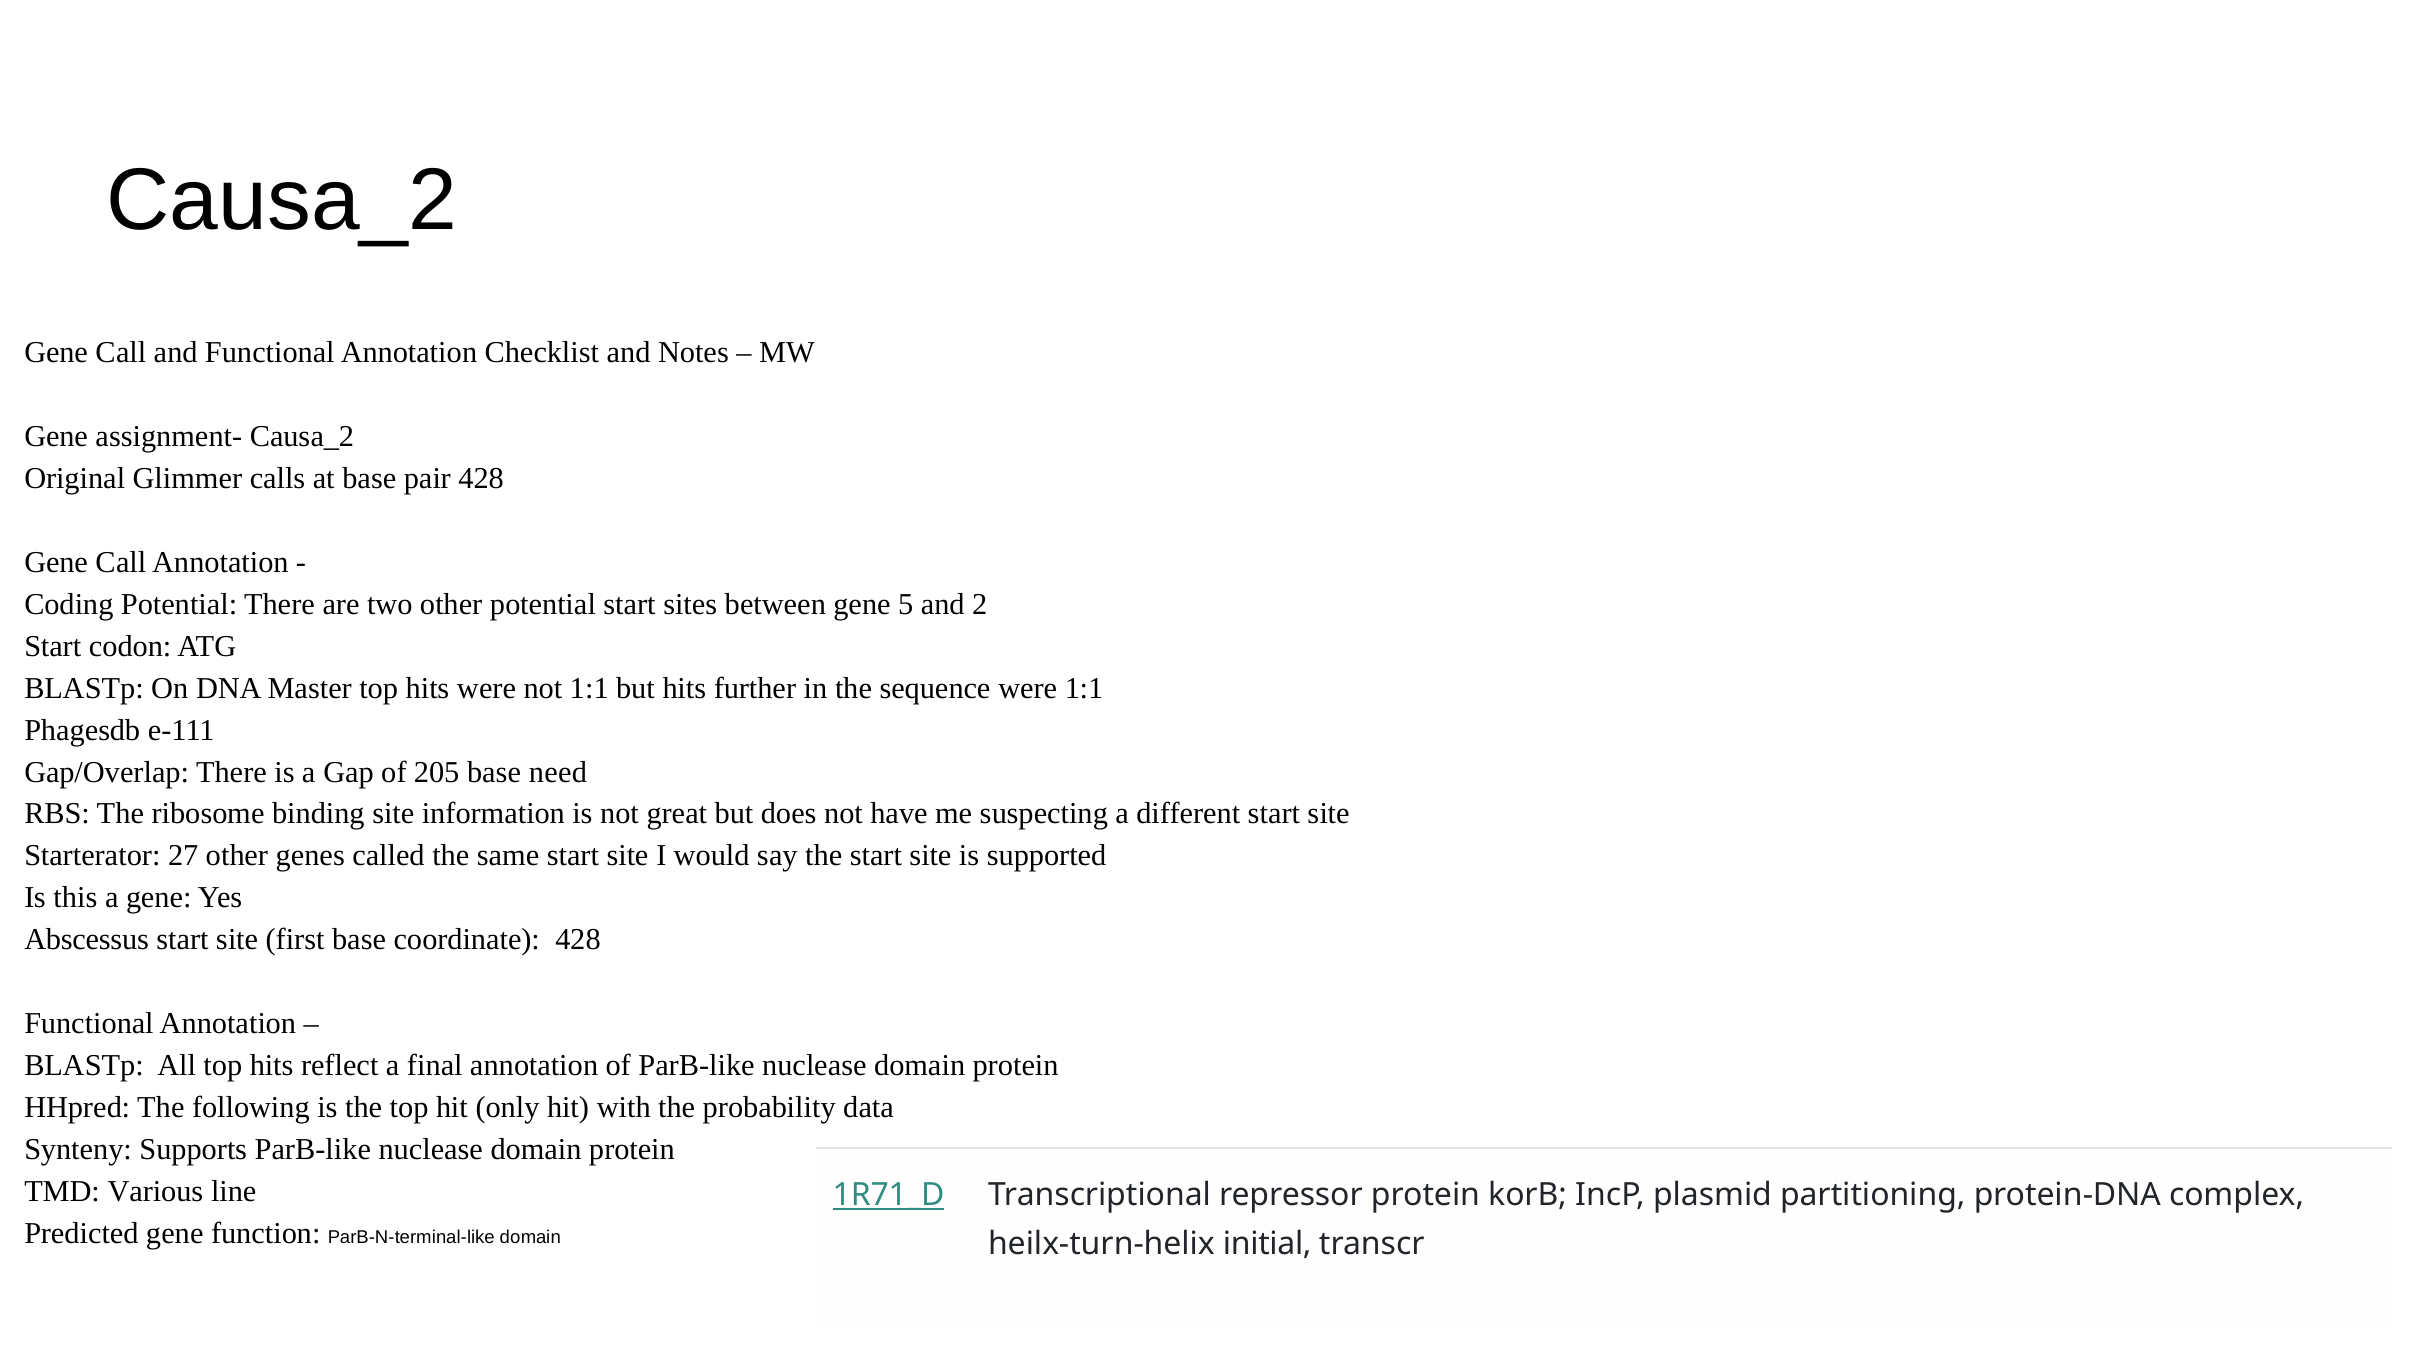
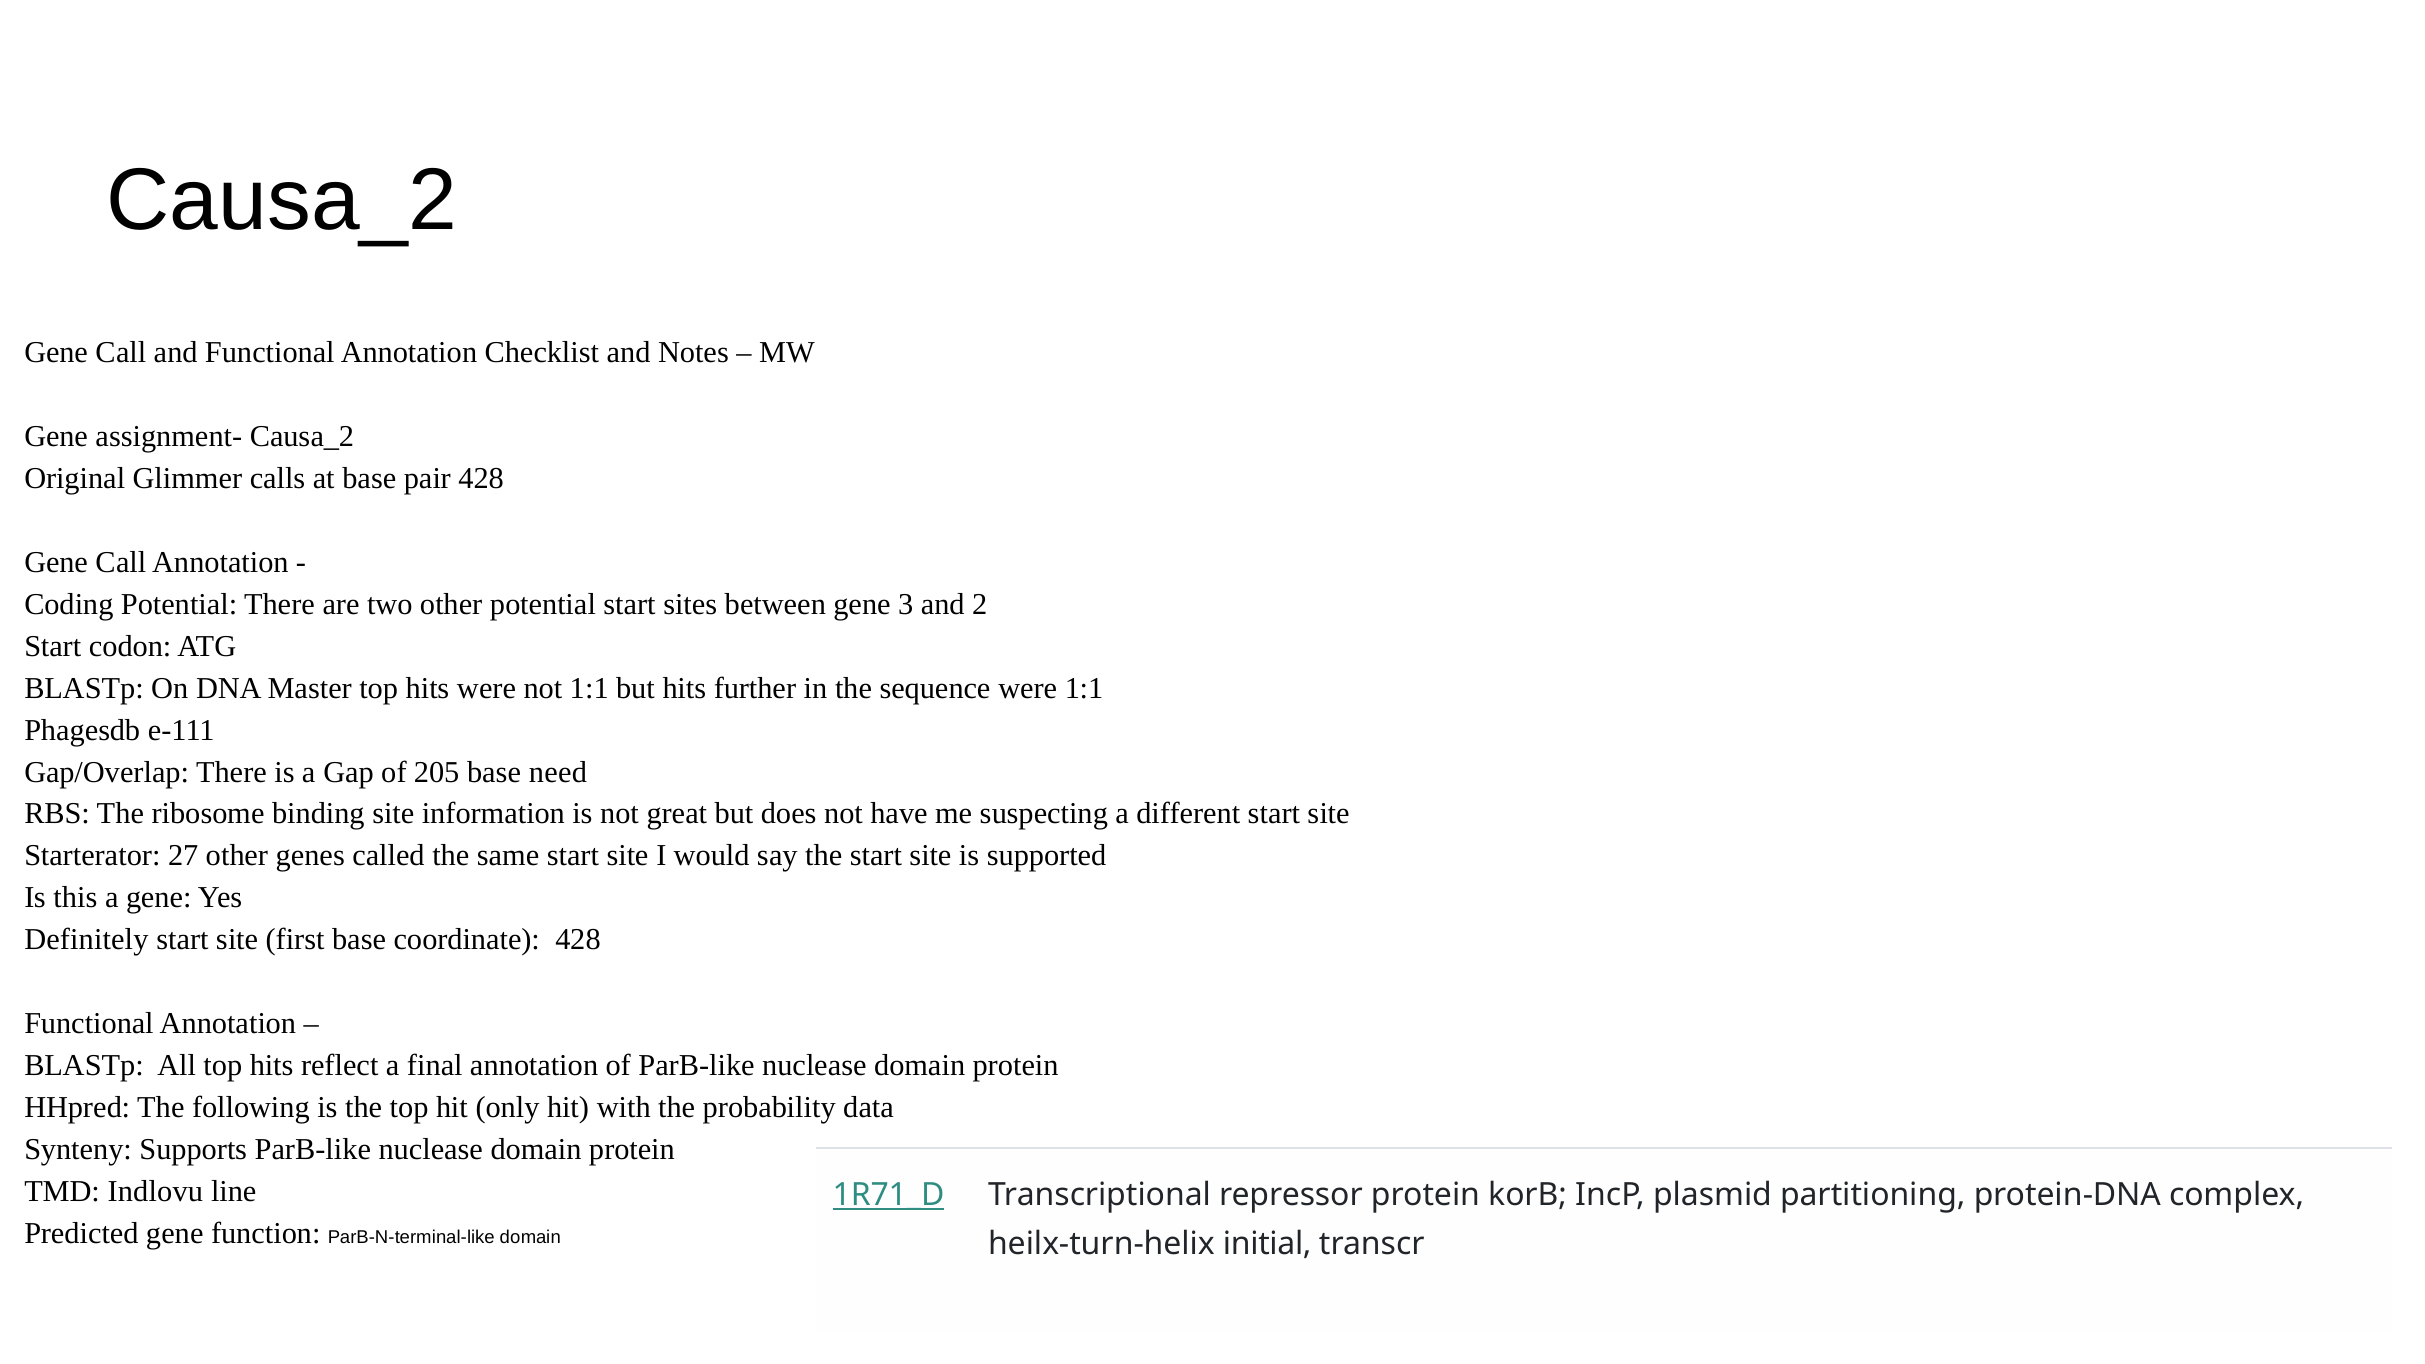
5: 5 -> 3 (906, 604)
Abscessus: Abscessus -> Definitely (86, 940)
Various: Various -> Indlovu (155, 1191)
